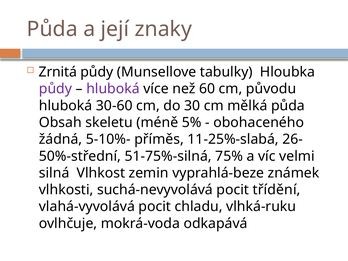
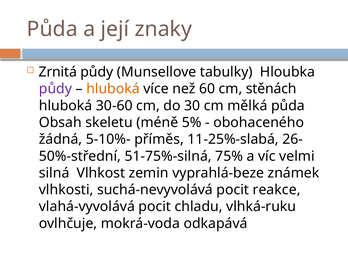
hluboká colour: purple -> orange (113, 89)
původu: původu -> stěnách (271, 89)
třídění: třídění -> reakce (277, 190)
